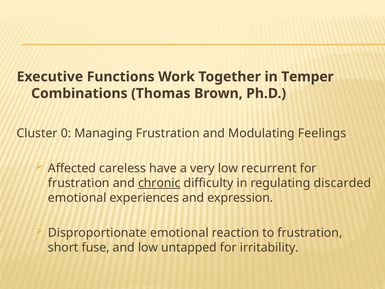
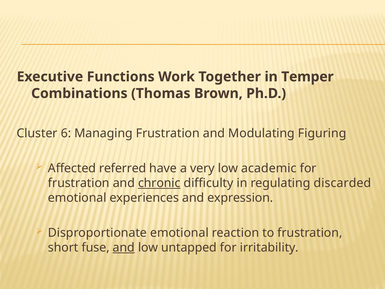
0: 0 -> 6 (66, 133)
Feelings: Feelings -> Figuring (322, 133)
careless: careless -> referred (123, 168)
recurrent: recurrent -> academic (269, 168)
and underline: none -> present (124, 247)
